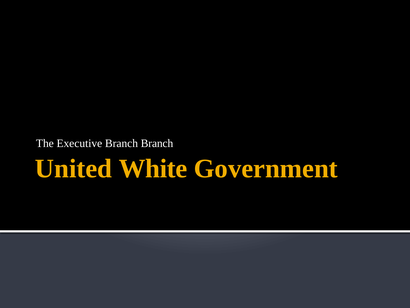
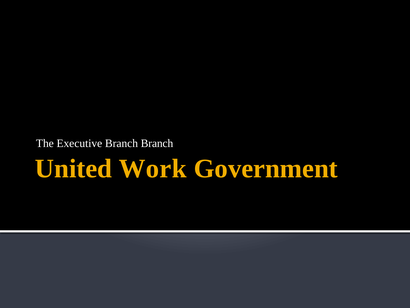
White: White -> Work (153, 168)
